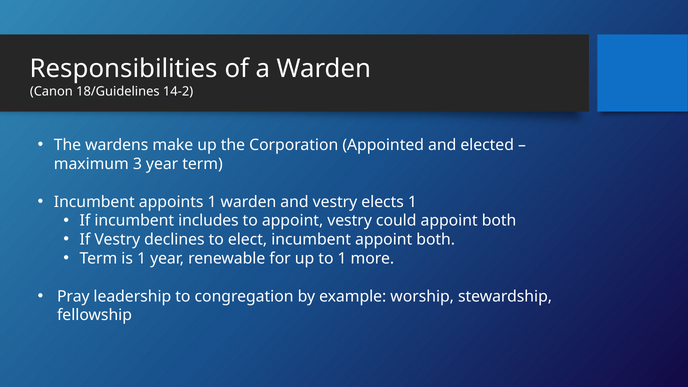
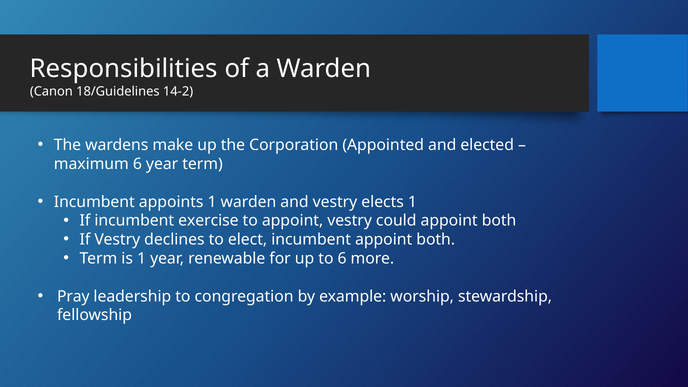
maximum 3: 3 -> 6 (137, 164)
includes: includes -> exercise (208, 221)
to 1: 1 -> 6 (342, 259)
